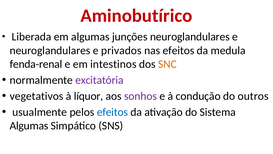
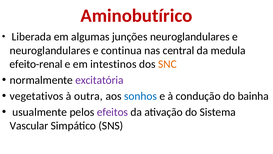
privados: privados -> continua (121, 50)
nas efeitos: efeitos -> central (179, 50)
fenda-renal: fenda-renal -> efeito-renal (36, 64)
líquor: líquor -> outra (88, 96)
sonhos colour: purple -> blue (140, 96)
outros: outros -> bainha (253, 96)
efeitos colour: blue -> purple (112, 112)
Algumas: Algumas -> Vascular (29, 125)
